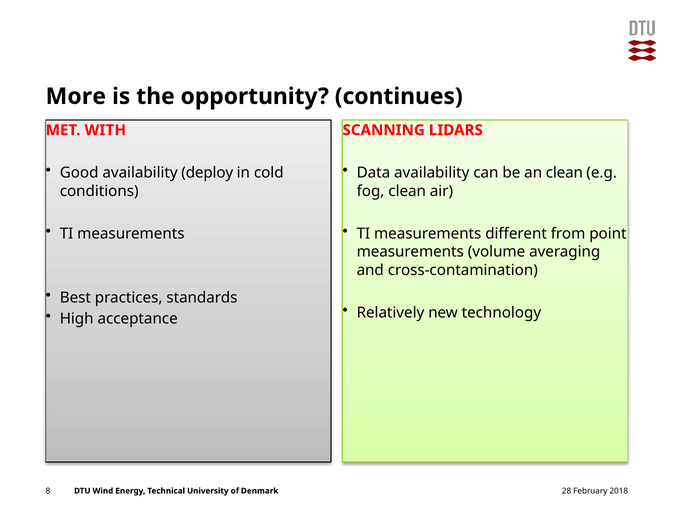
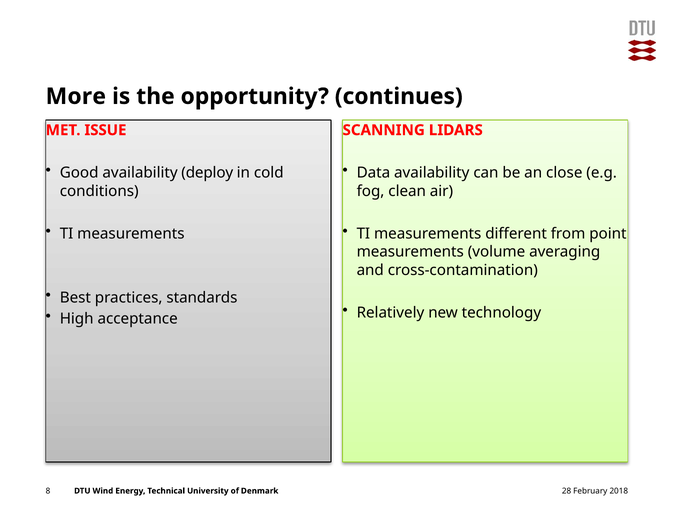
WITH: WITH -> ISSUE (105, 130)
an clean: clean -> close (564, 173)
